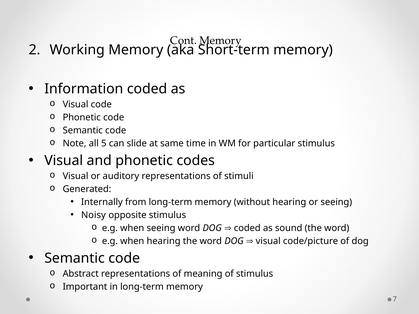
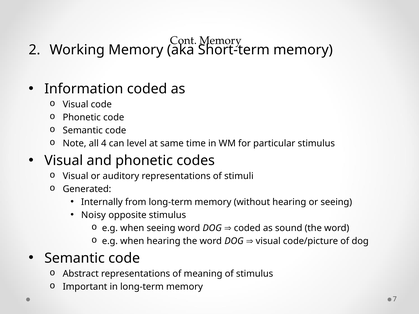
5: 5 -> 4 (104, 144)
slide: slide -> level (137, 144)
